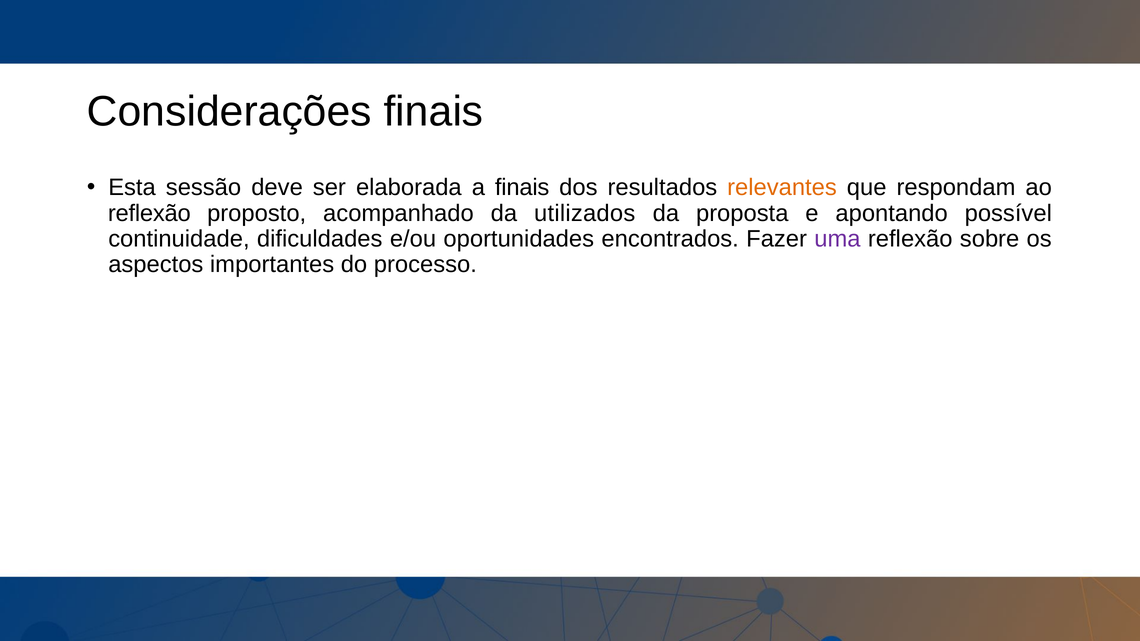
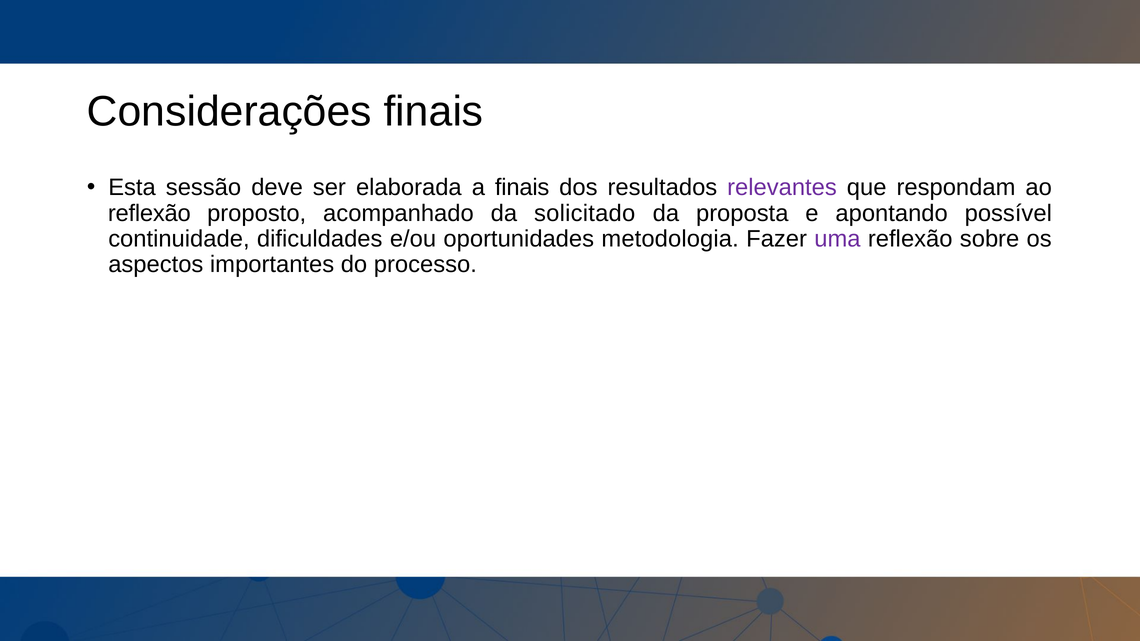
relevantes colour: orange -> purple (782, 188)
utilizados: utilizados -> solicitado (585, 213)
encontrados: encontrados -> metodologia (670, 239)
